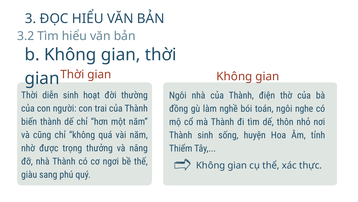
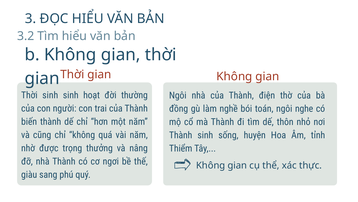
Thời diễn: diễn -> sinh (50, 95)
